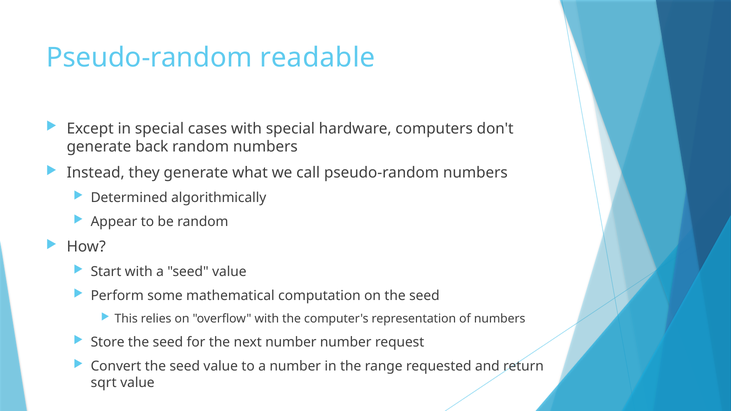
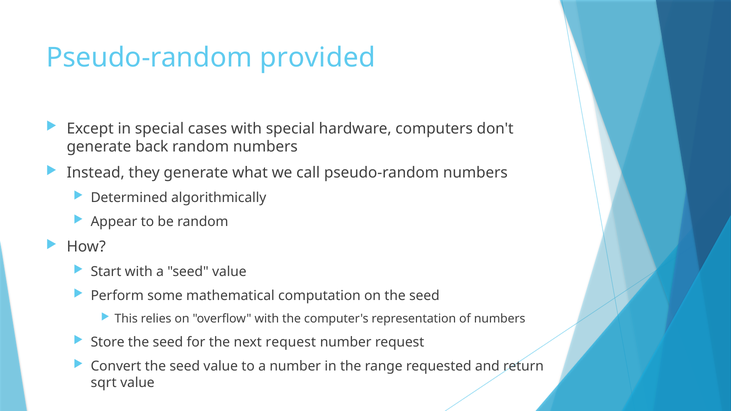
readable: readable -> provided (318, 58)
next number: number -> request (291, 342)
